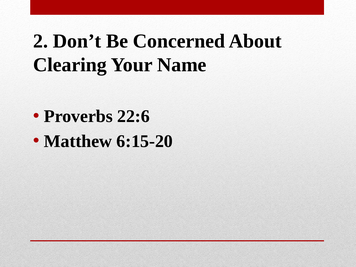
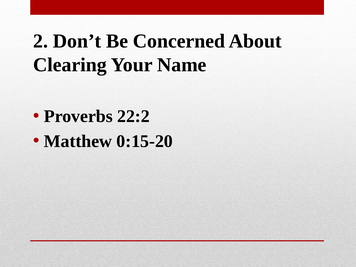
22:6: 22:6 -> 22:2 (133, 116)
6:15-20: 6:15-20 -> 0:15-20 (145, 141)
